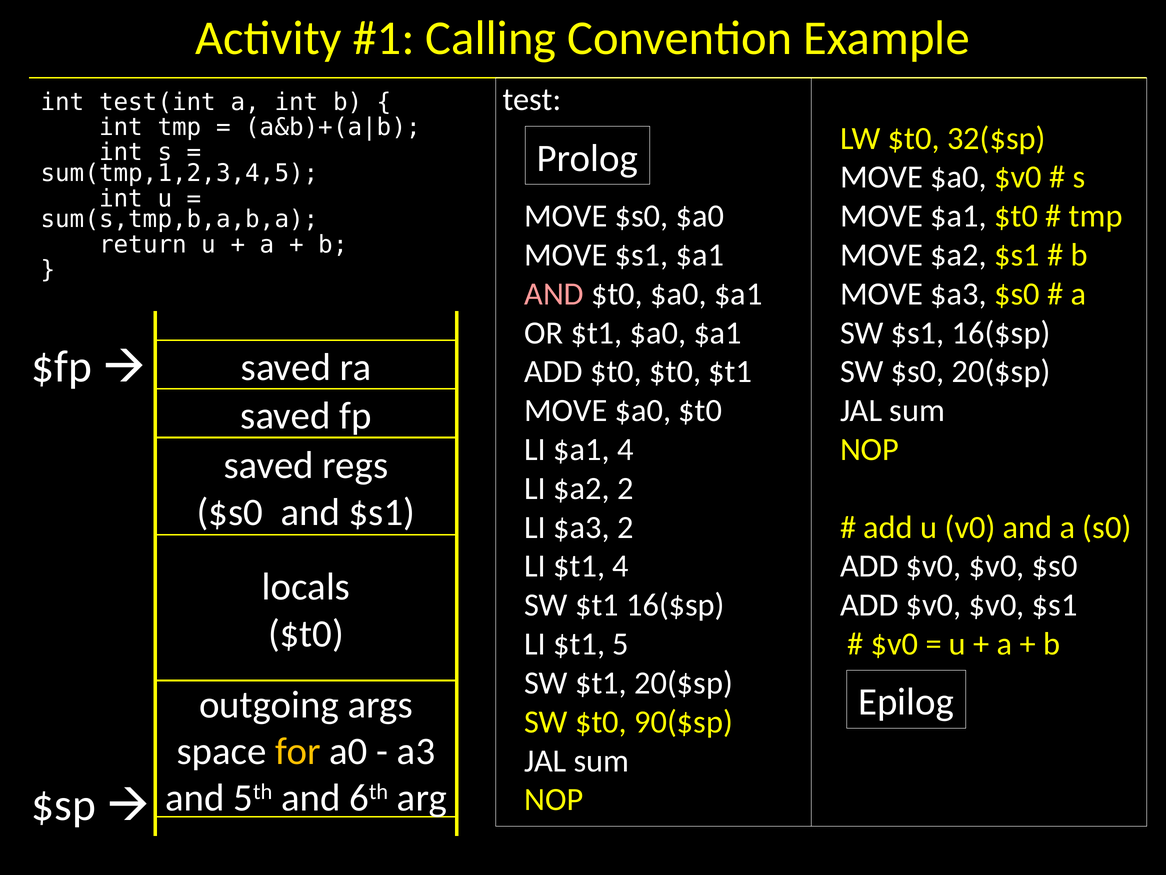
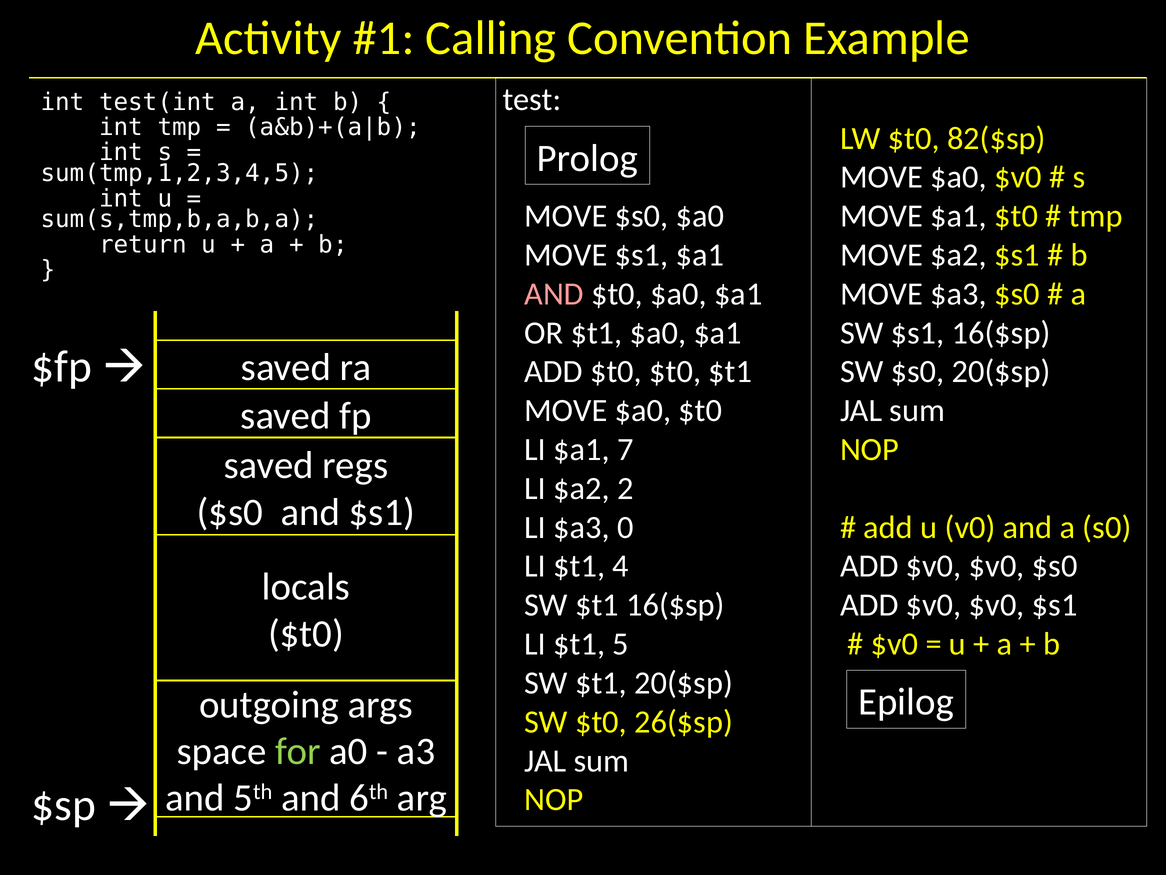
32($sp: 32($sp -> 82($sp (996, 138)
$a1 4: 4 -> 7 (625, 449)
$a3 2: 2 -> 0 (625, 527)
90($sp: 90($sp -> 26($sp (684, 721)
for colour: yellow -> light green (298, 751)
